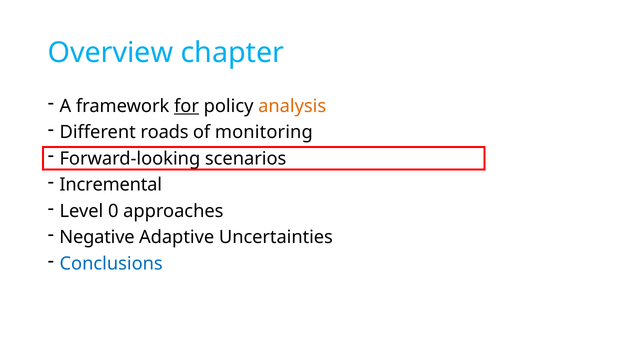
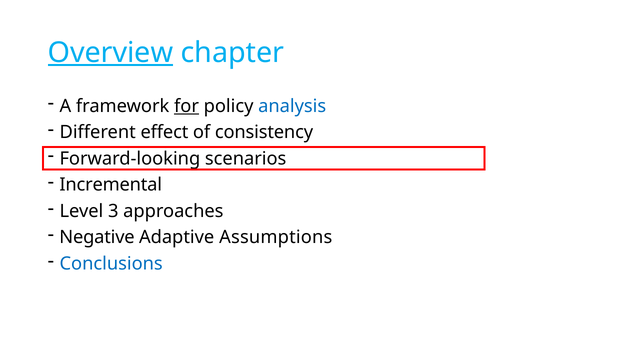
Overview underline: none -> present (111, 53)
analysis colour: orange -> blue (292, 106)
roads: roads -> effect (164, 132)
monitoring: monitoring -> consistency (264, 132)
0: 0 -> 3 (113, 211)
Uncertainties: Uncertainties -> Assumptions (276, 237)
